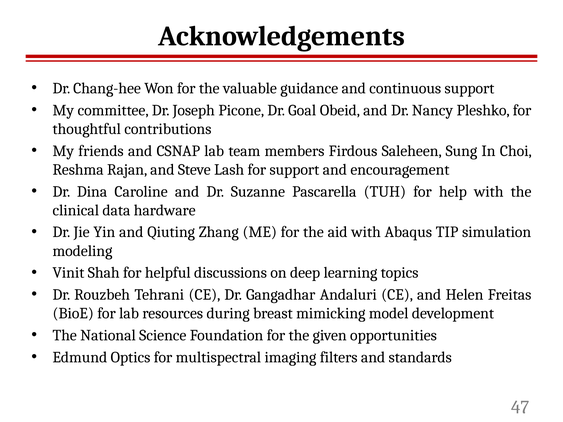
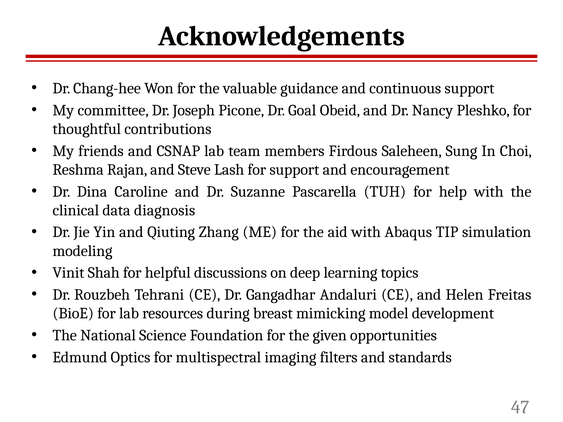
hardware: hardware -> diagnosis (165, 210)
